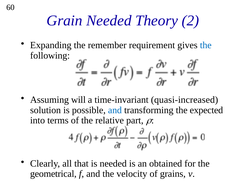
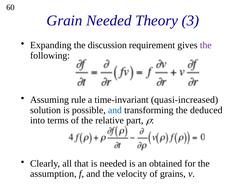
2: 2 -> 3 (190, 21)
remember: remember -> discussion (107, 45)
the colour: blue -> purple (206, 45)
will: will -> rule (78, 100)
expected: expected -> deduced (206, 110)
geometrical: geometrical -> assumption (53, 174)
